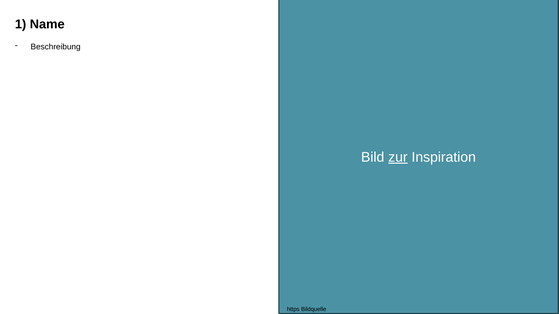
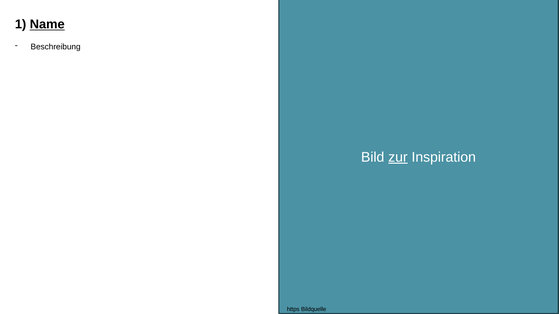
Name underline: none -> present (47, 24)
